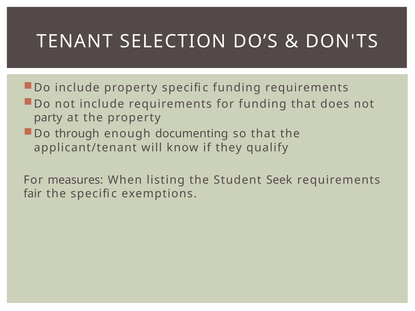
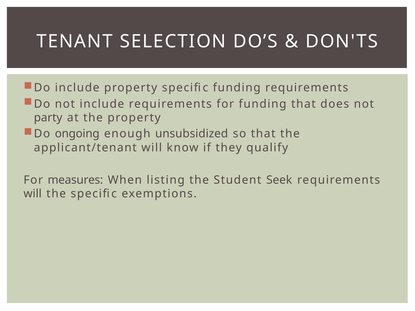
through: through -> ongoing (77, 134)
documenting: documenting -> unsubsidized (192, 134)
fair: fair -> will (33, 194)
